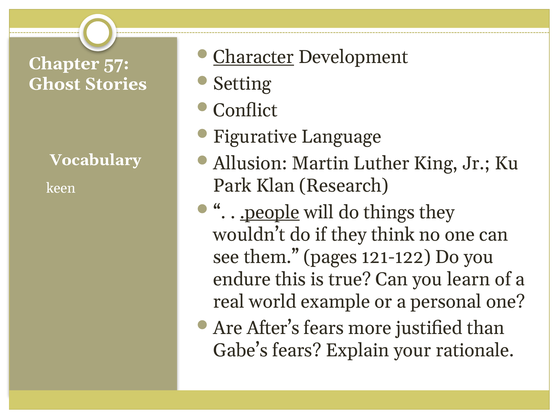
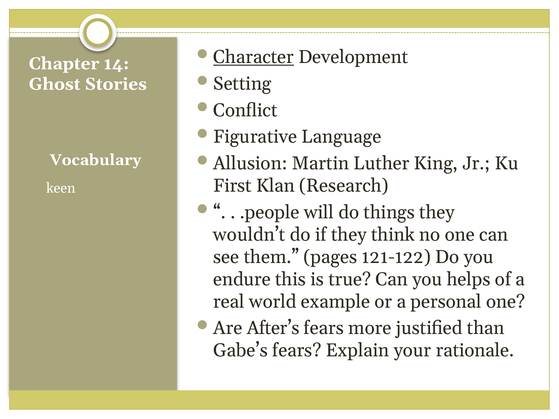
57: 57 -> 14 (116, 64)
Park: Park -> First (232, 186)
.people underline: present -> none (270, 212)
learn: learn -> helps (469, 279)
